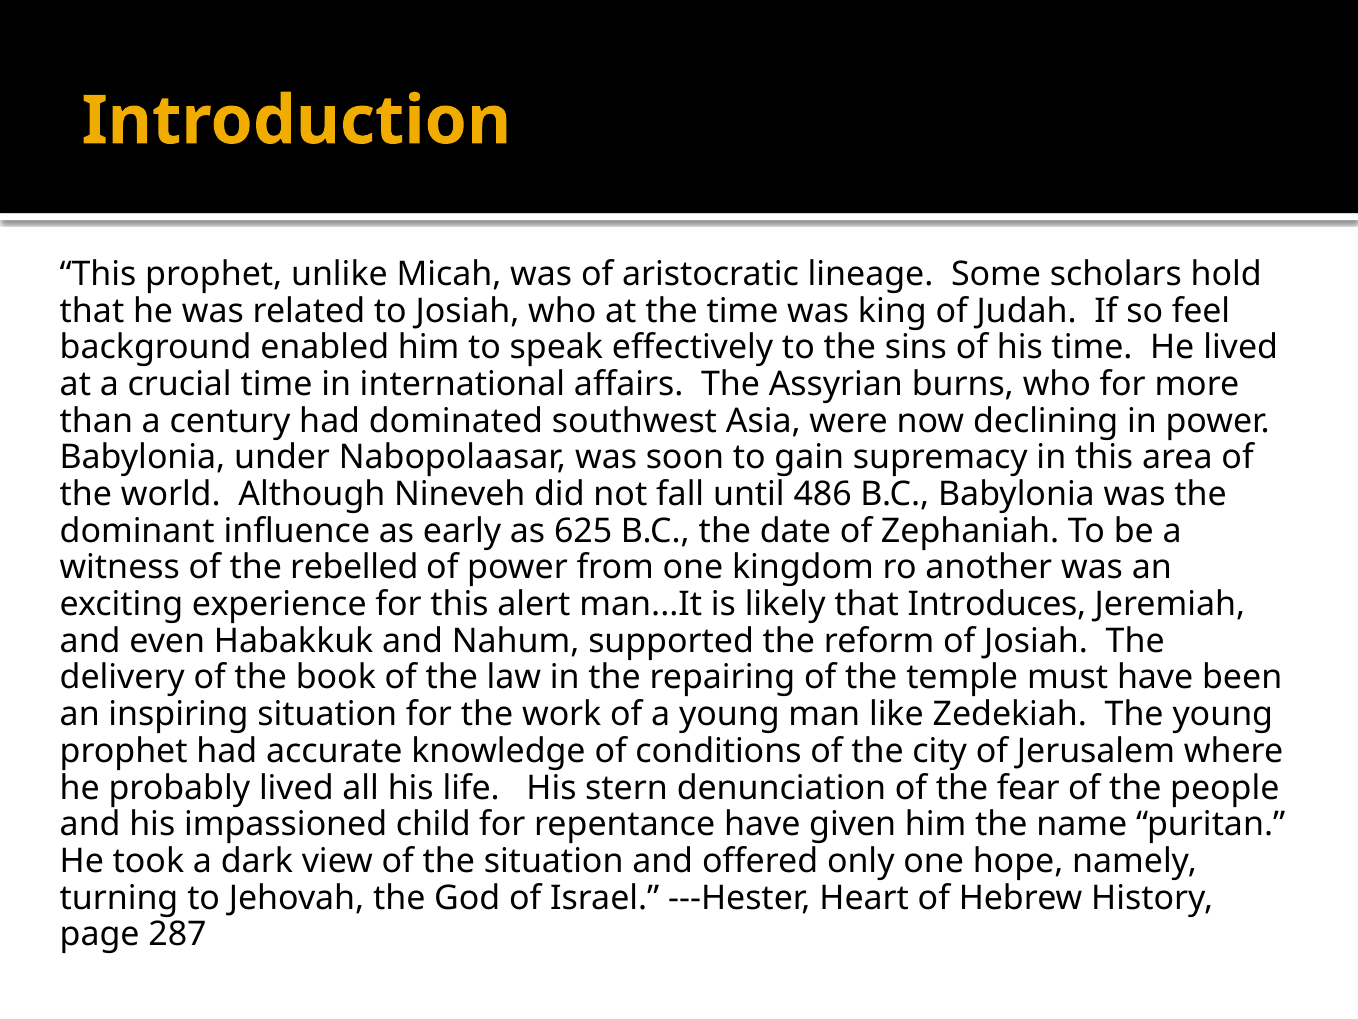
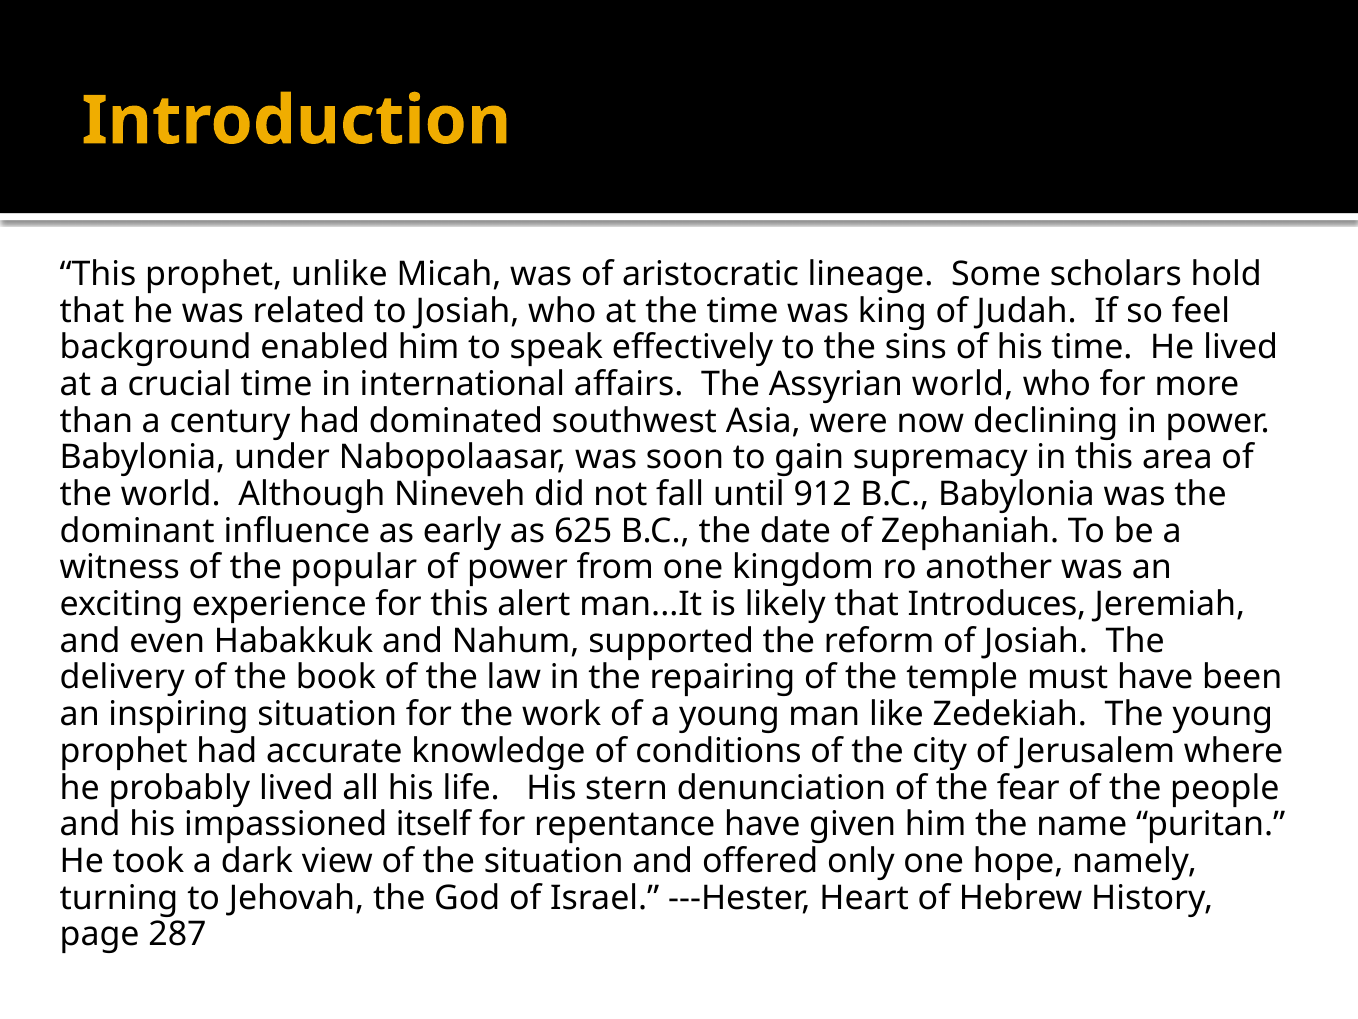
Assyrian burns: burns -> world (963, 384)
486: 486 -> 912 (823, 494)
rebelled: rebelled -> popular (354, 567)
child: child -> itself (433, 824)
